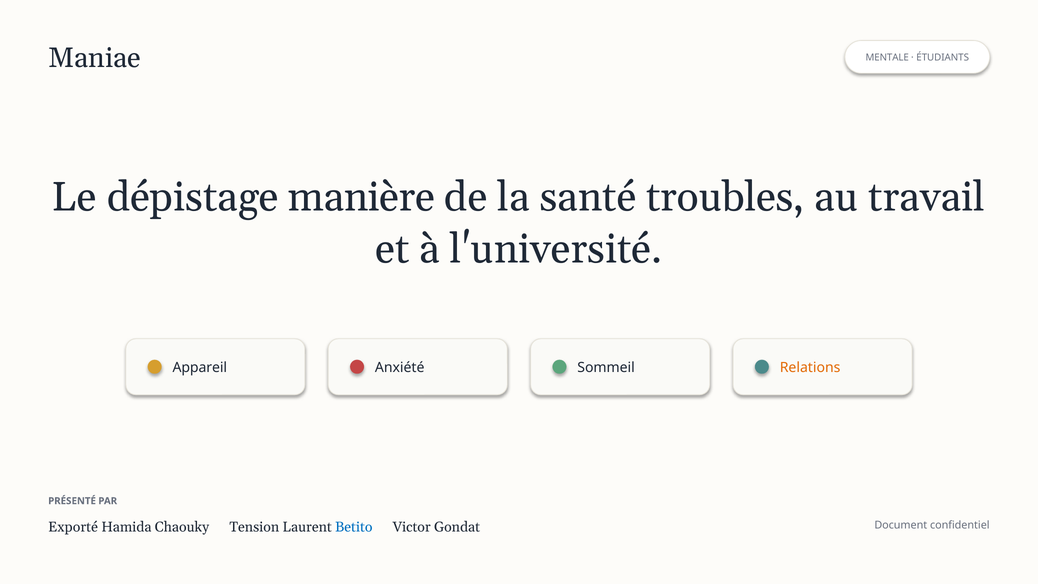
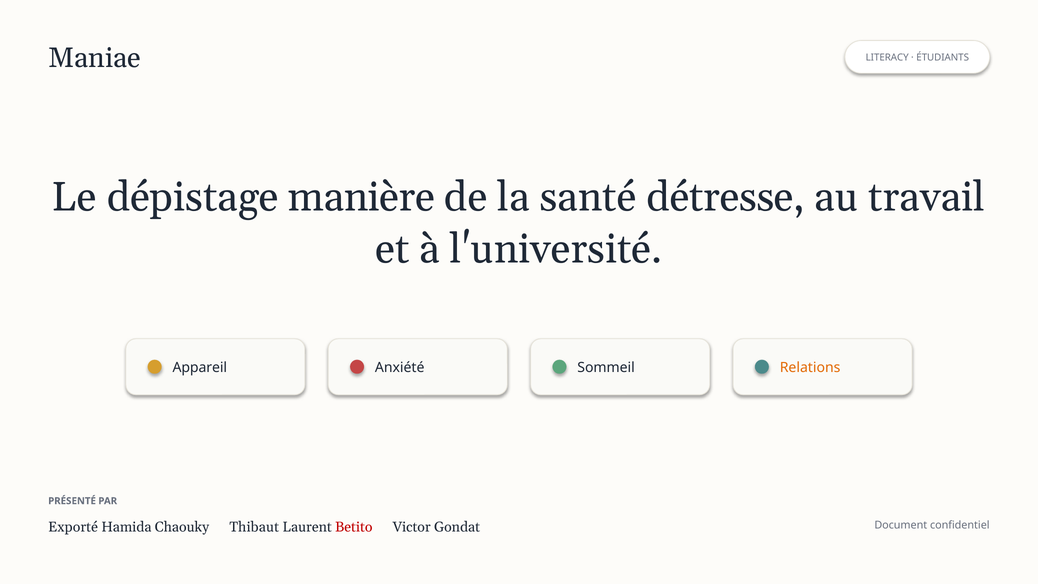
MENTALE: MENTALE -> LITERACY (887, 58)
troubles: troubles -> détresse (725, 197)
Tension: Tension -> Thibaut (254, 527)
Betito colour: blue -> red (354, 527)
